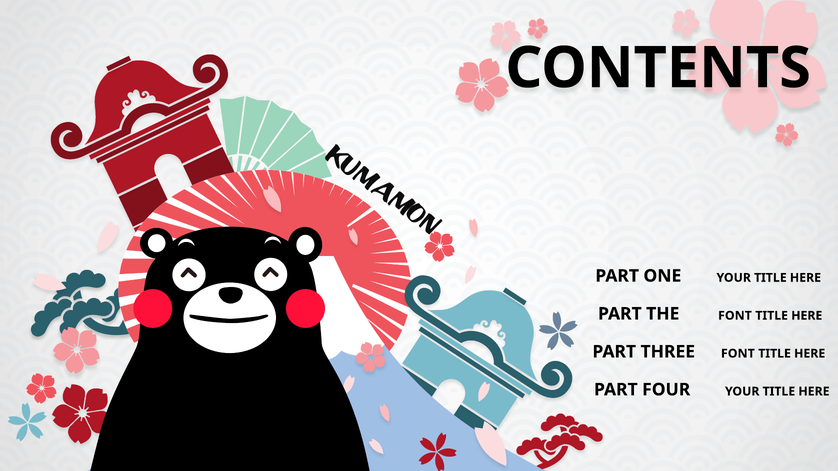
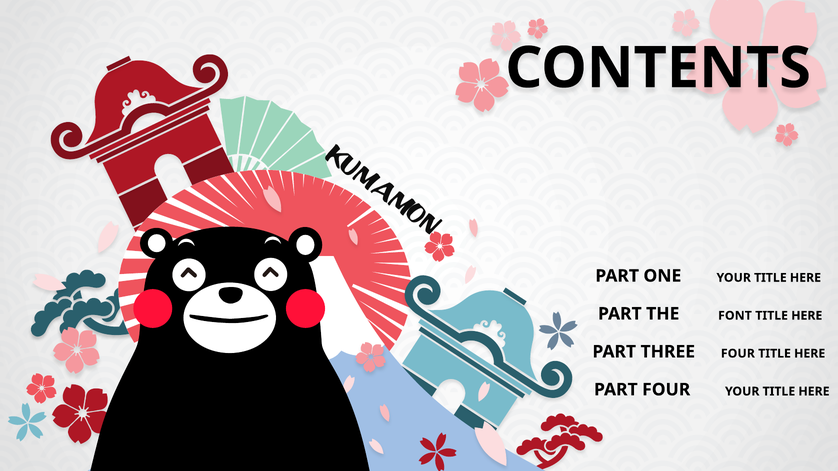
THREE FONT: FONT -> FOUR (738, 354)
